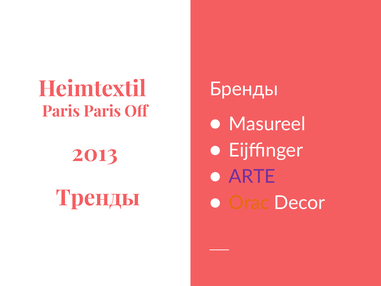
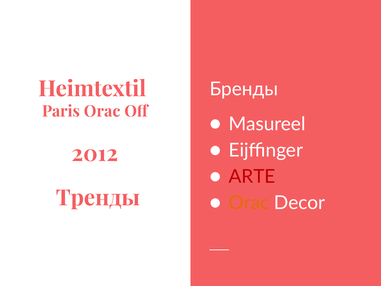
Paris Paris: Paris -> Orac (102, 111)
2013: 2013 -> 2012 (95, 154)
ARTE colour: purple -> red (252, 176)
